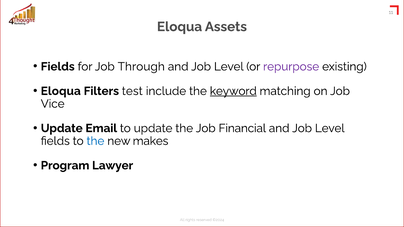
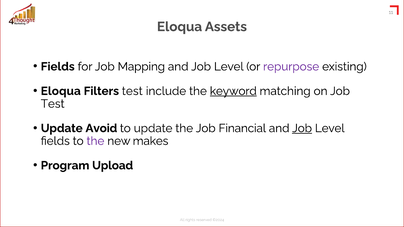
Through: Through -> Mapping (141, 67)
Vice: Vice -> Test (53, 104)
Email: Email -> Avoid (101, 128)
Job underline: none -> present (302, 128)
the colour: blue -> purple (95, 141)
Lawyer: Lawyer -> Upload (113, 166)
